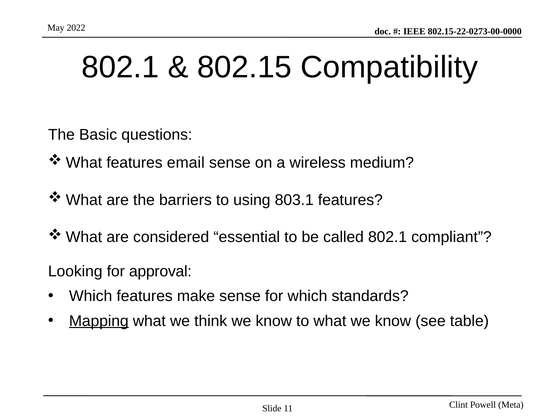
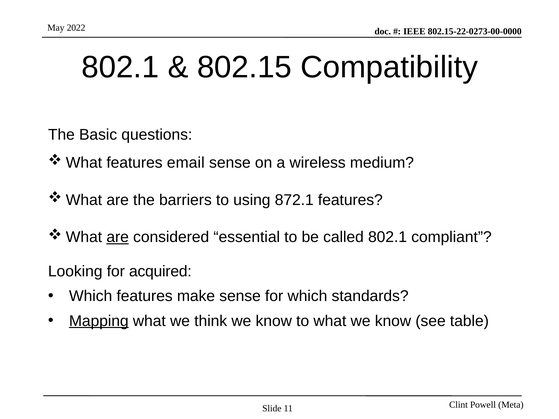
803.1: 803.1 -> 872.1 (294, 200)
are underline: none -> present (118, 237)
approval: approval -> acquired (160, 271)
